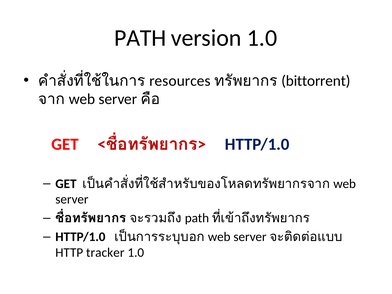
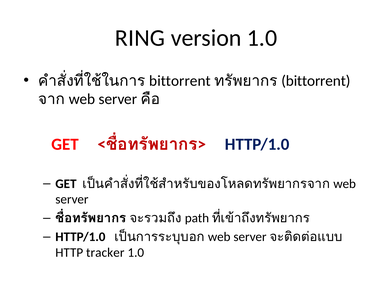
PATH: PATH -> RING (140, 38)
resources: resources -> bittorrent (180, 81)
